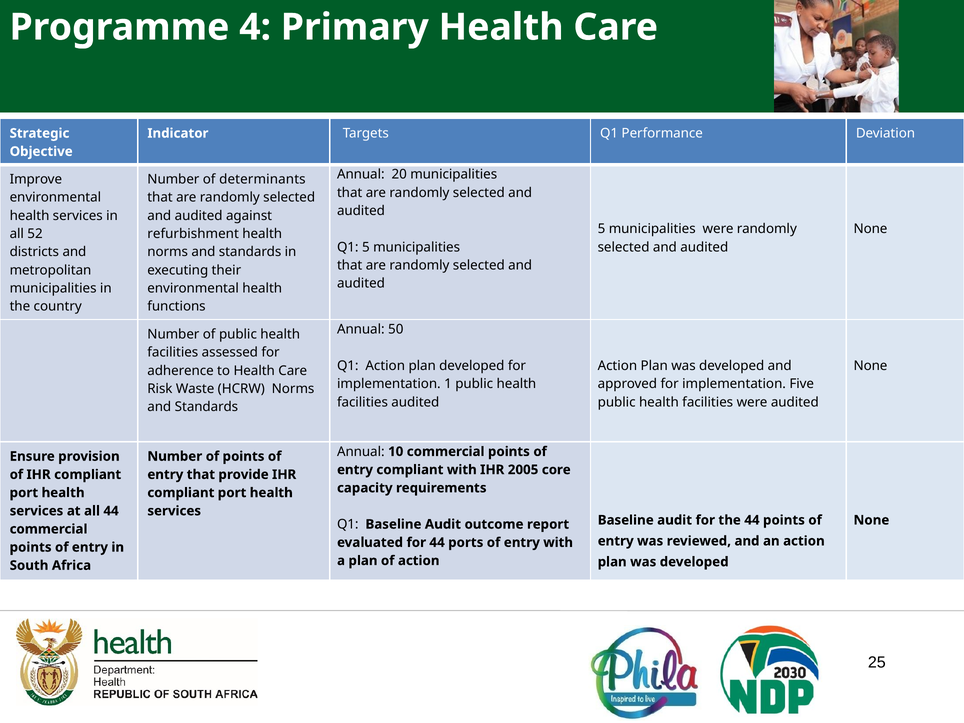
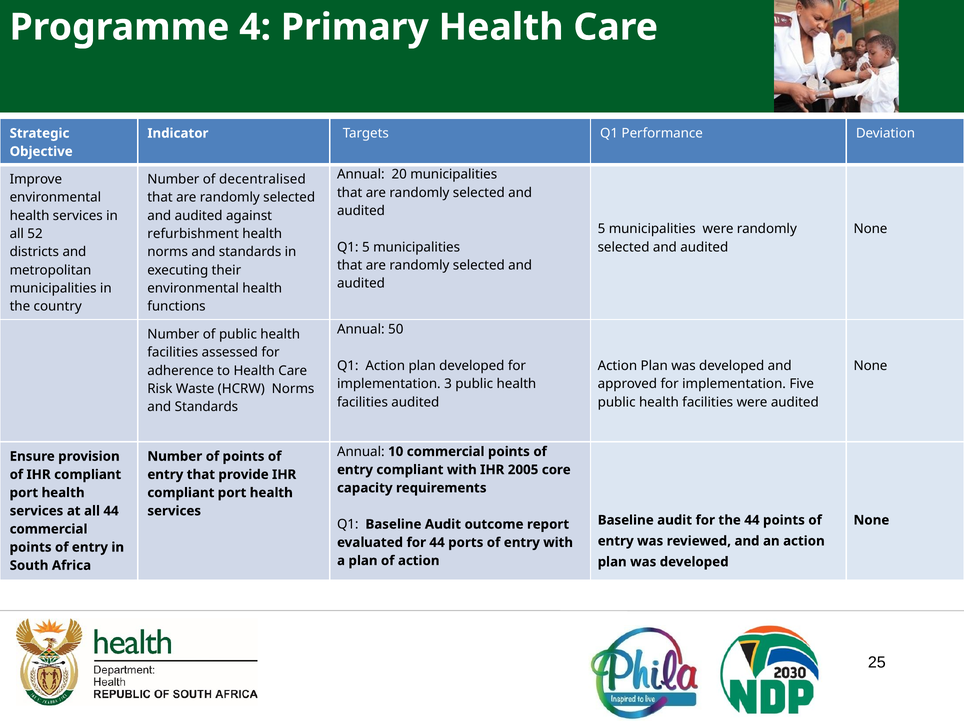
determinants: determinants -> decentralised (262, 179)
1: 1 -> 3 (448, 384)
